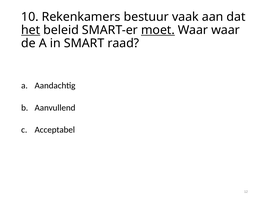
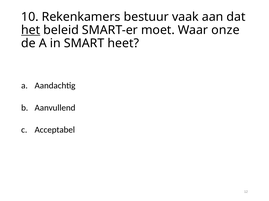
moet underline: present -> none (158, 30)
Waar waar: waar -> onze (225, 30)
raad: raad -> heet (123, 43)
